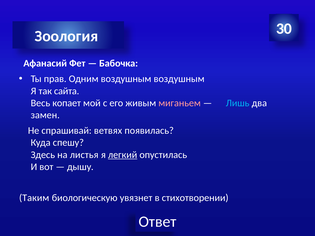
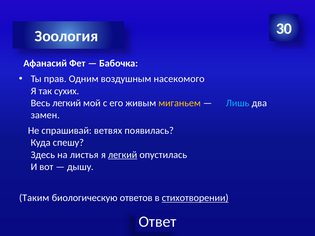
воздушным: воздушным -> насекомого (179, 79)
сайта: сайта -> сухих (67, 91)
Весь копает: копает -> легкий (67, 103)
миганьем colour: pink -> yellow (180, 103)
увязнет: увязнет -> ответов (136, 198)
стихотворении underline: none -> present (195, 198)
